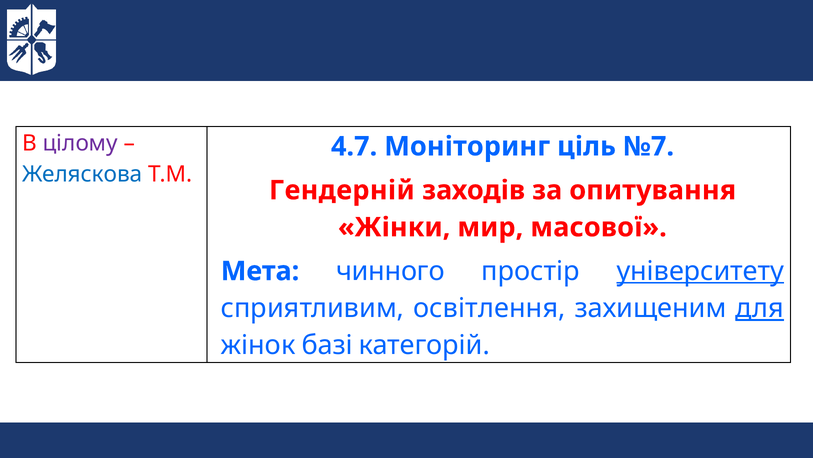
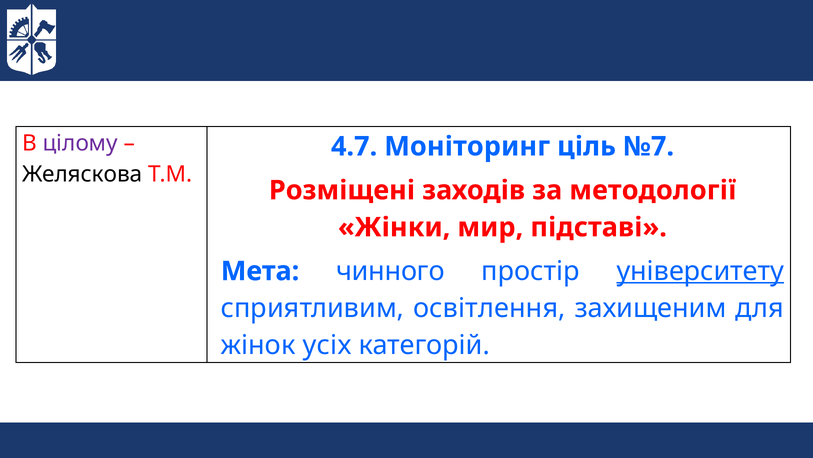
Желяскова colour: blue -> black (82, 174)
Гендерній: Гендерній -> Розміщені (342, 190)
опитування: опитування -> методології (653, 190)
масової: масової -> підставі (599, 227)
для underline: present -> none (760, 308)
базі: базі -> усіх (327, 345)
